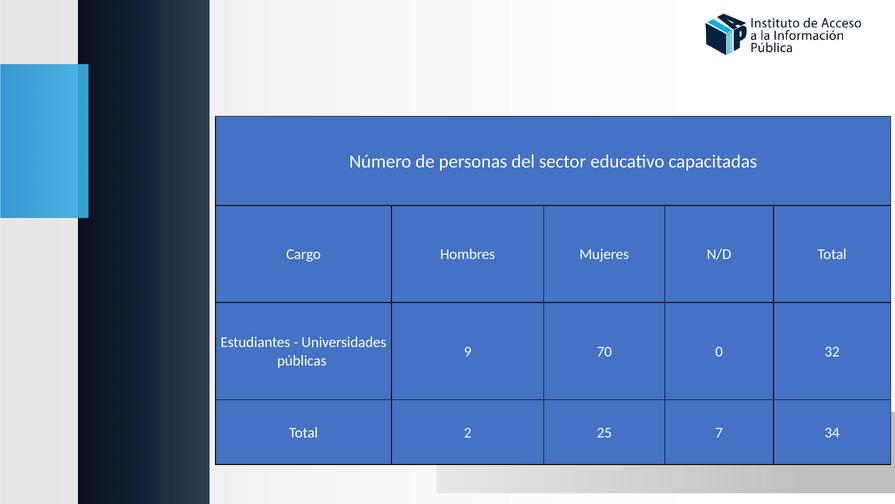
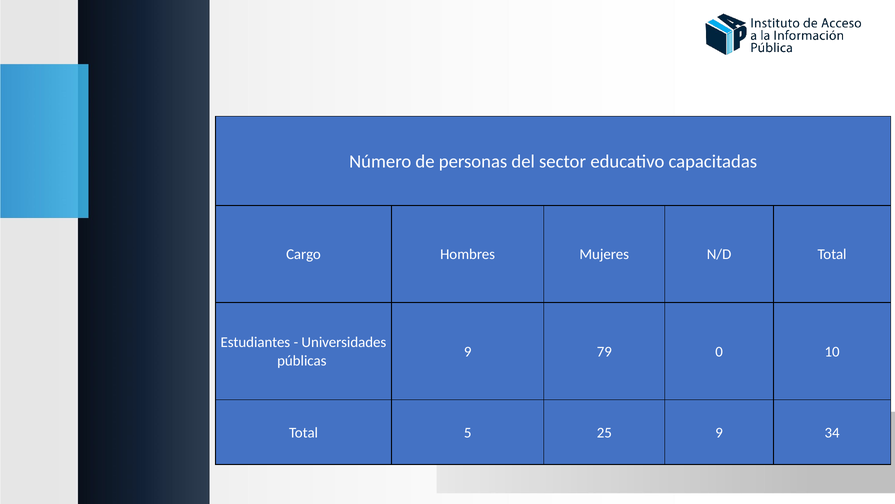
70: 70 -> 79 (604, 351)
32: 32 -> 10 (832, 351)
2: 2 -> 5 (468, 432)
25 7: 7 -> 9 (719, 432)
